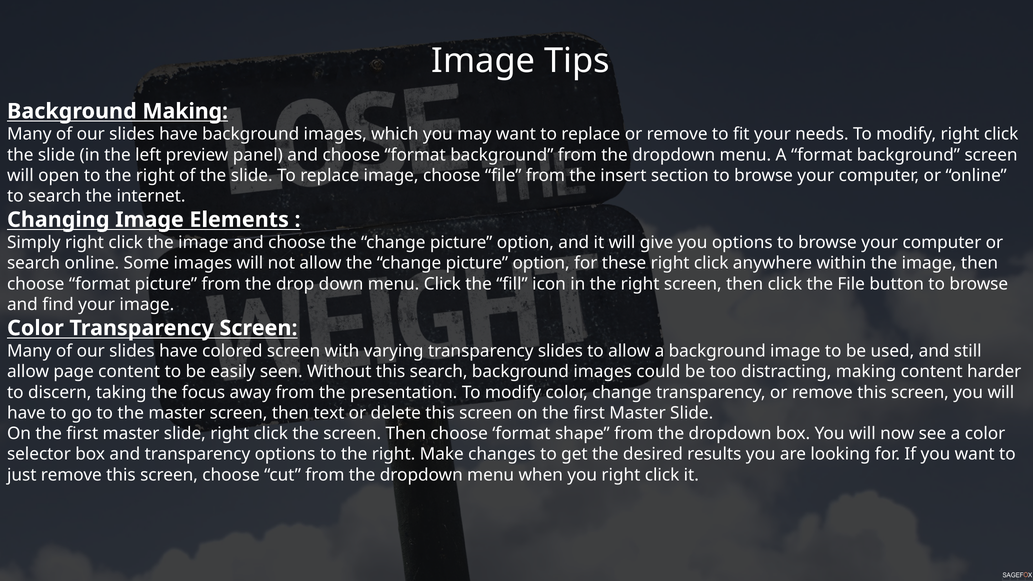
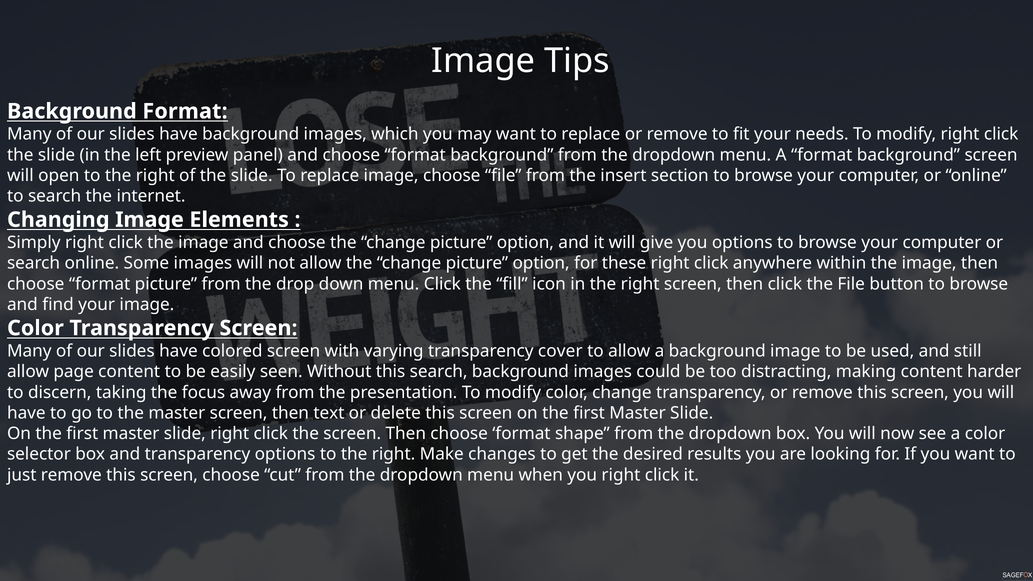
Background Making: Making -> Format (185, 111)
transparency slides: slides -> cover (560, 351)
